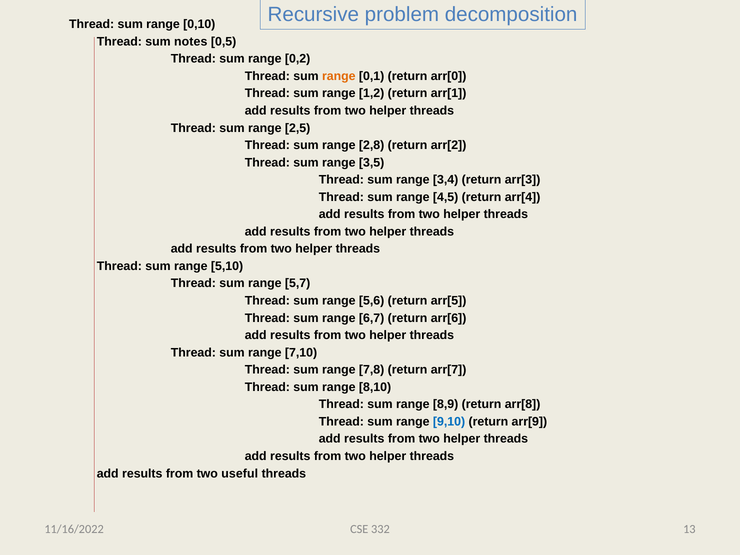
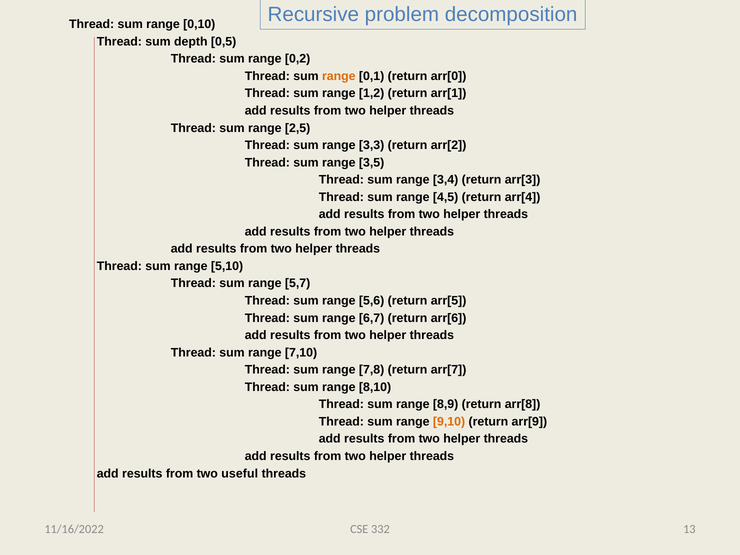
notes: notes -> depth (191, 42)
2,8: 2,8 -> 3,3 (372, 145)
9,10 colour: blue -> orange (449, 422)
